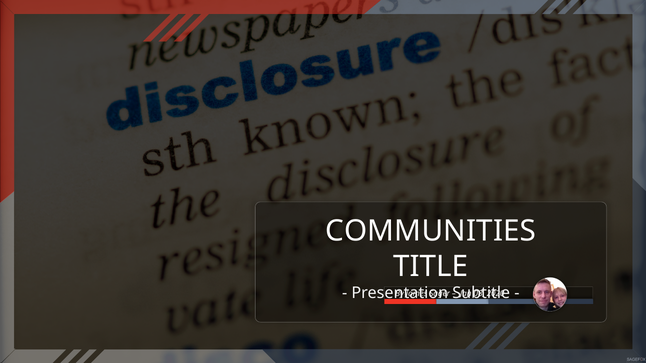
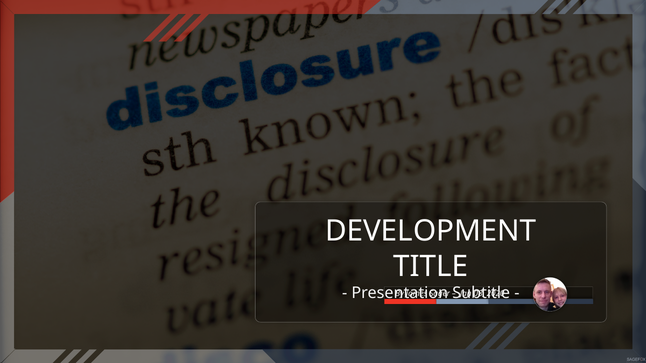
COMMUNITIES: COMMUNITIES -> DEVELOPMENT (431, 231)
